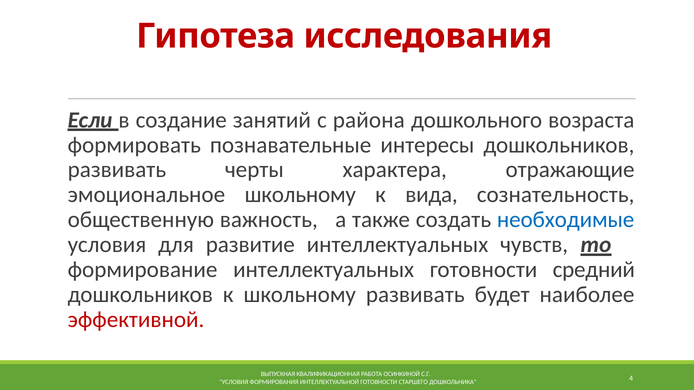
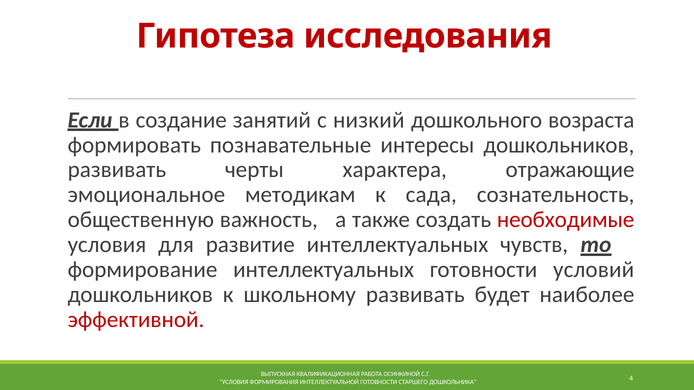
района: района -> низкий (369, 120)
эмоциональное школьному: школьному -> методикам (300, 195)
вида: вида -> сада (431, 195)
необходимые colour: blue -> red (566, 220)
средний: средний -> условий (594, 270)
